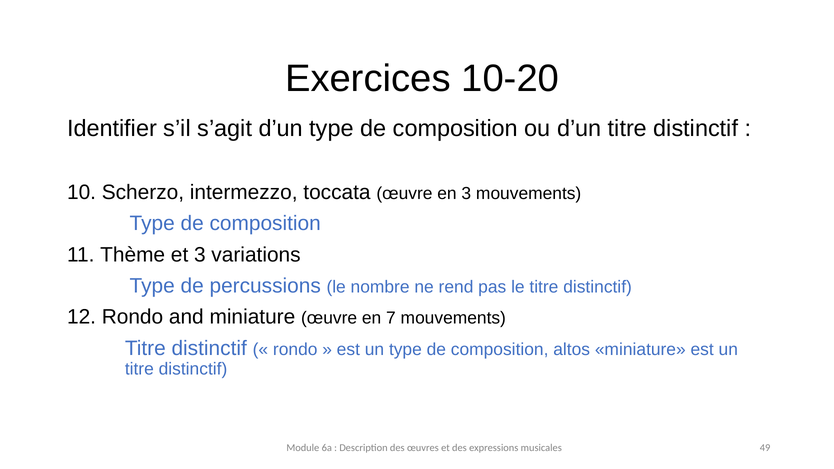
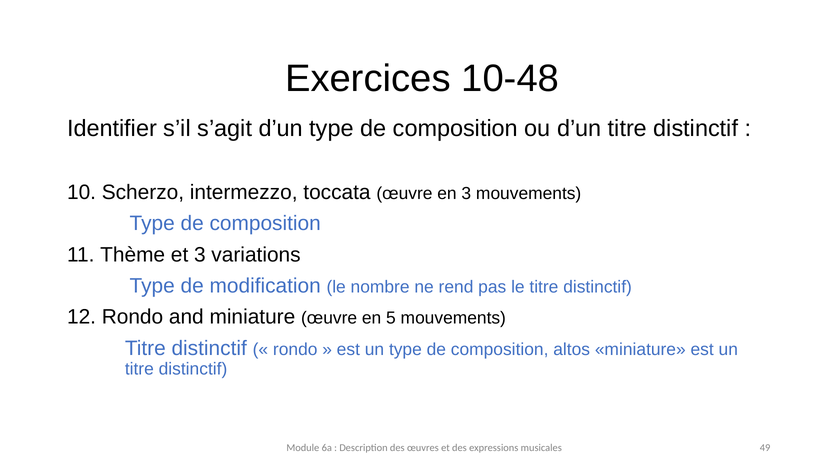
10-20: 10-20 -> 10-48 (510, 79)
percussions: percussions -> modification (265, 286)
7: 7 -> 5 (391, 318)
